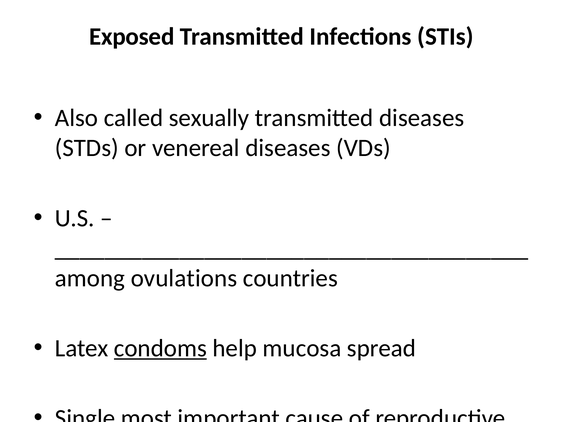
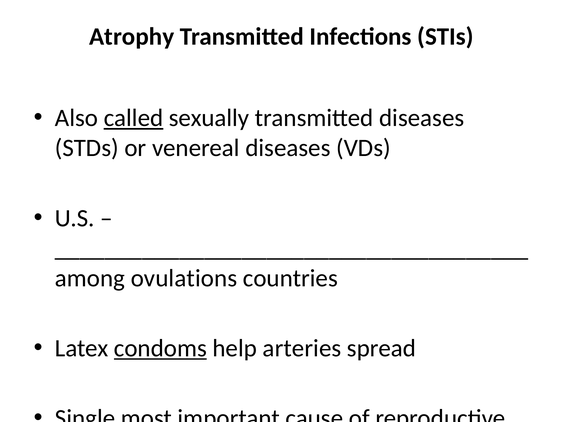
Exposed: Exposed -> Atrophy (132, 36)
called underline: none -> present (133, 118)
mucosa: mucosa -> arteries (302, 348)
